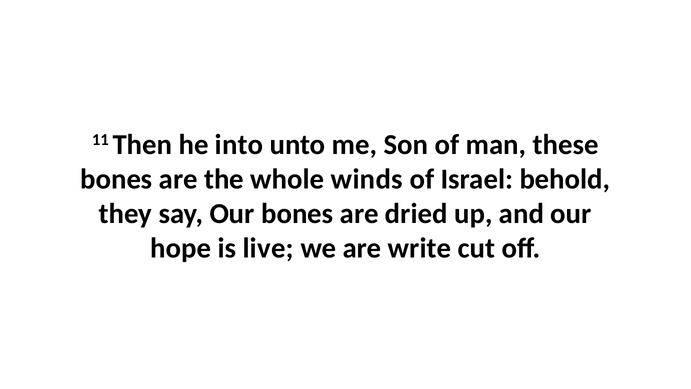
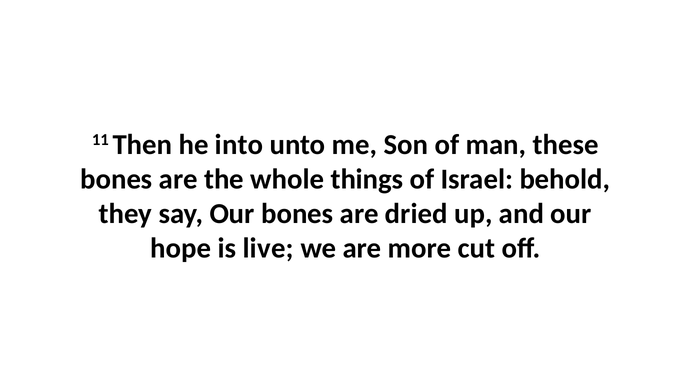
winds: winds -> things (367, 179)
write: write -> more (420, 248)
